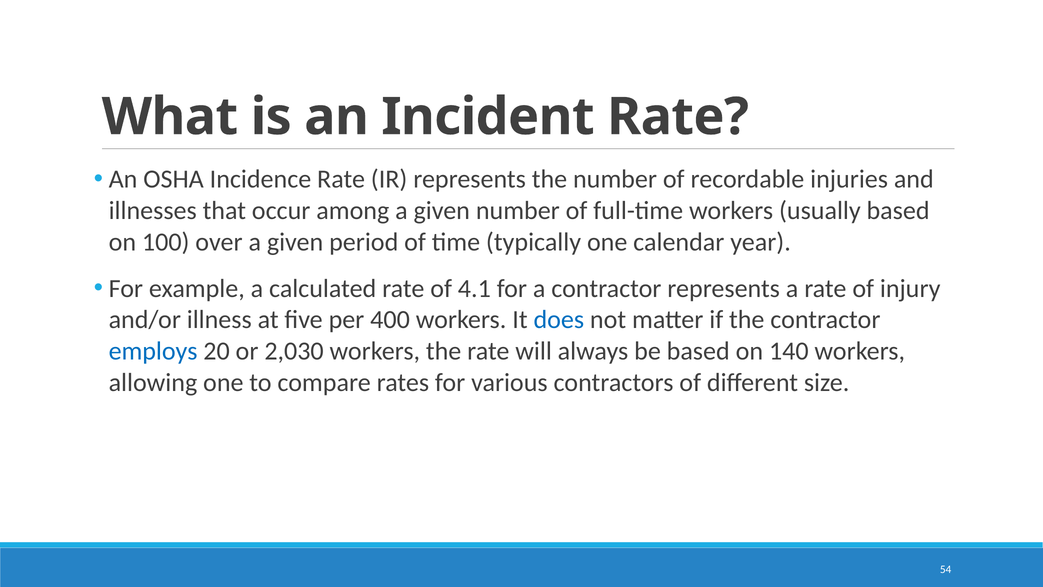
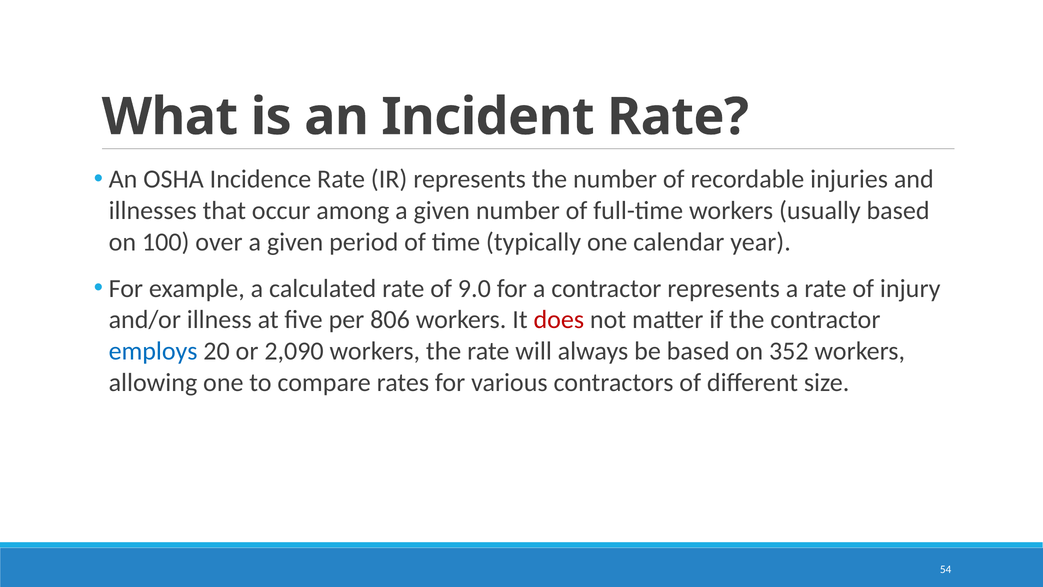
4.1: 4.1 -> 9.0 (474, 288)
400: 400 -> 806 (390, 320)
does colour: blue -> red (559, 320)
2,030: 2,030 -> 2,090 (294, 351)
140: 140 -> 352 (789, 351)
